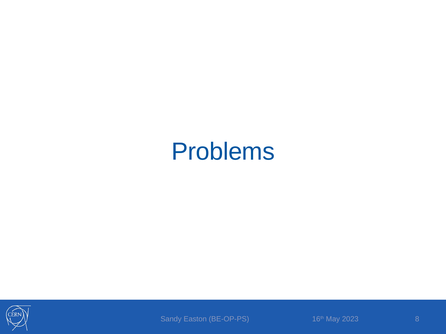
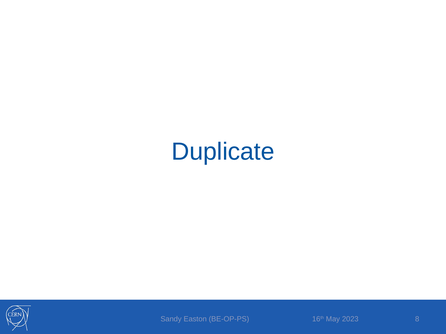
Problems: Problems -> Duplicate (223, 152)
